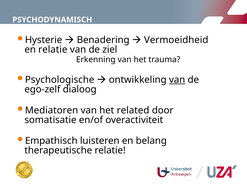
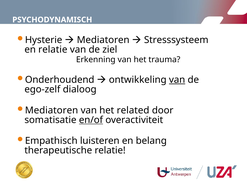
Benadering: Benadering -> Mediatoren (103, 40)
Vermoeidheid: Vermoeidheid -> Stresssysteem (176, 40)
Psychologische: Psychologische -> Onderhoudend (60, 80)
en/of underline: none -> present (91, 120)
